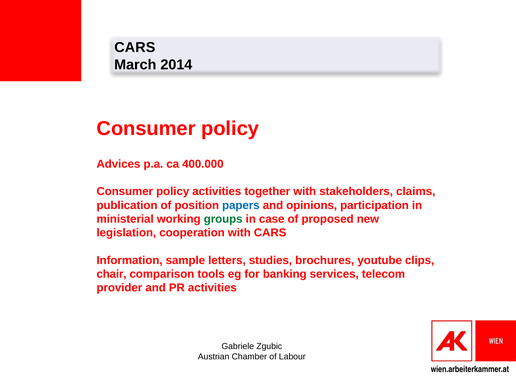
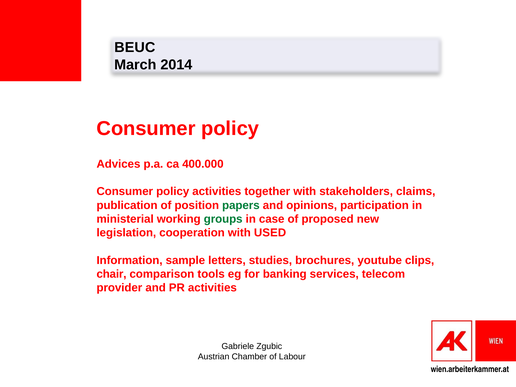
CARS: CARS -> BEUC (135, 48)
papers colour: blue -> green (241, 205)
with CARS: CARS -> USED (270, 233)
